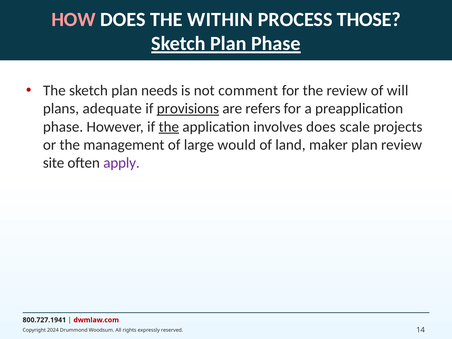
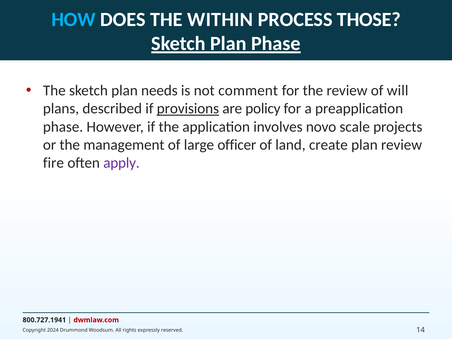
HOW colour: pink -> light blue (74, 19)
adequate: adequate -> described (112, 109)
refers: refers -> policy (263, 109)
the underline: present -> none (169, 127)
involves does: does -> novo (321, 127)
would: would -> officer (237, 145)
maker: maker -> create (328, 145)
site: site -> fire (53, 163)
